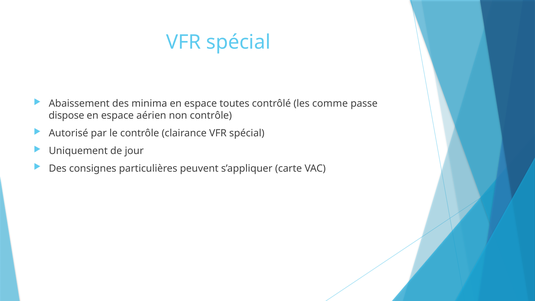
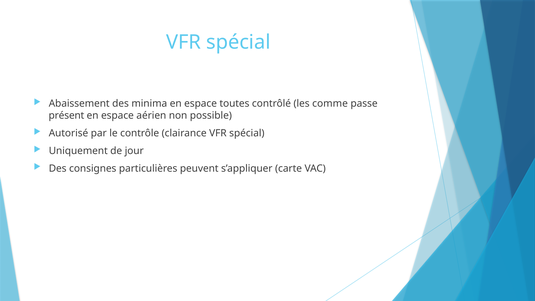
dispose: dispose -> présent (66, 116)
non contrôle: contrôle -> possible (211, 116)
